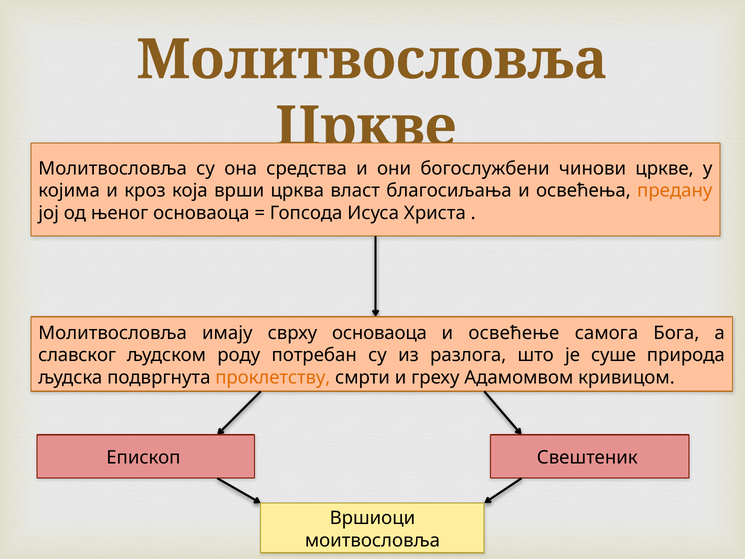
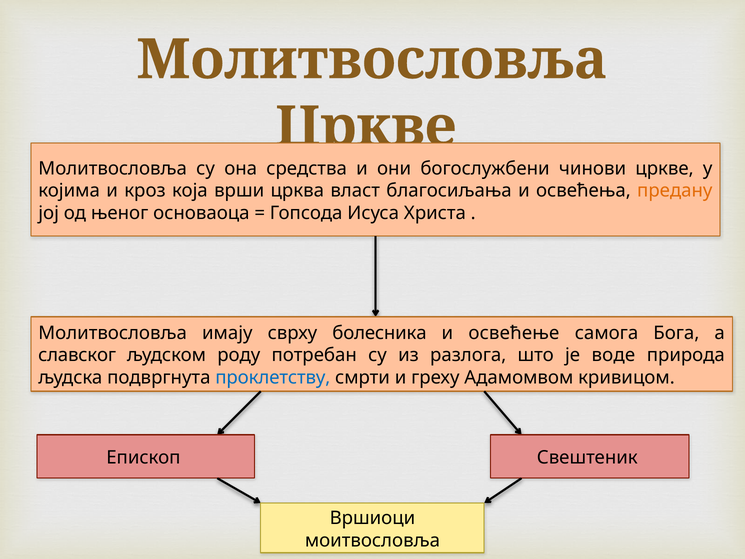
сврху основаоца: основаоца -> болесника (380, 333)
суше: суше -> воде (613, 355)
проклетству colour: orange -> blue (273, 377)
